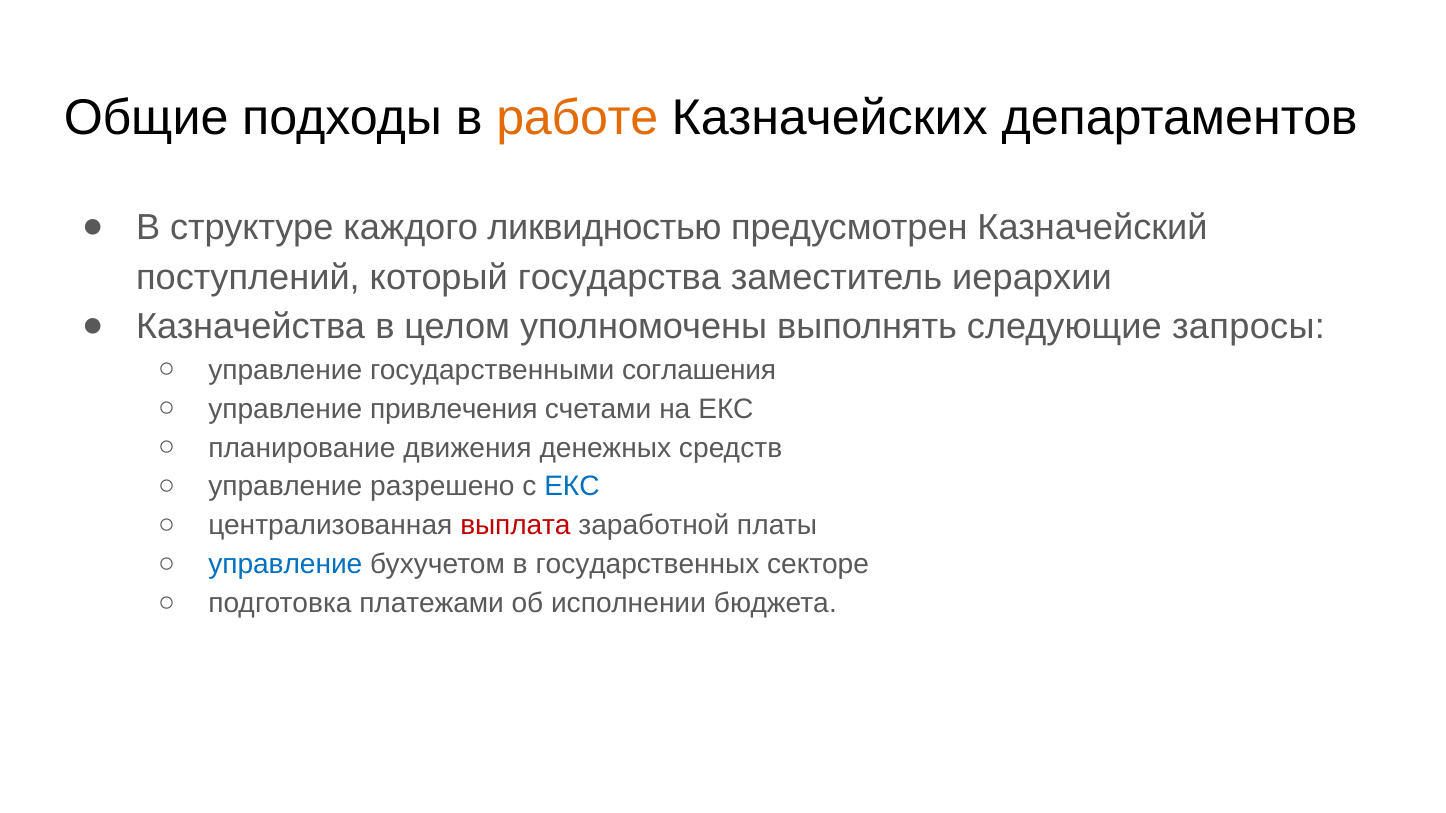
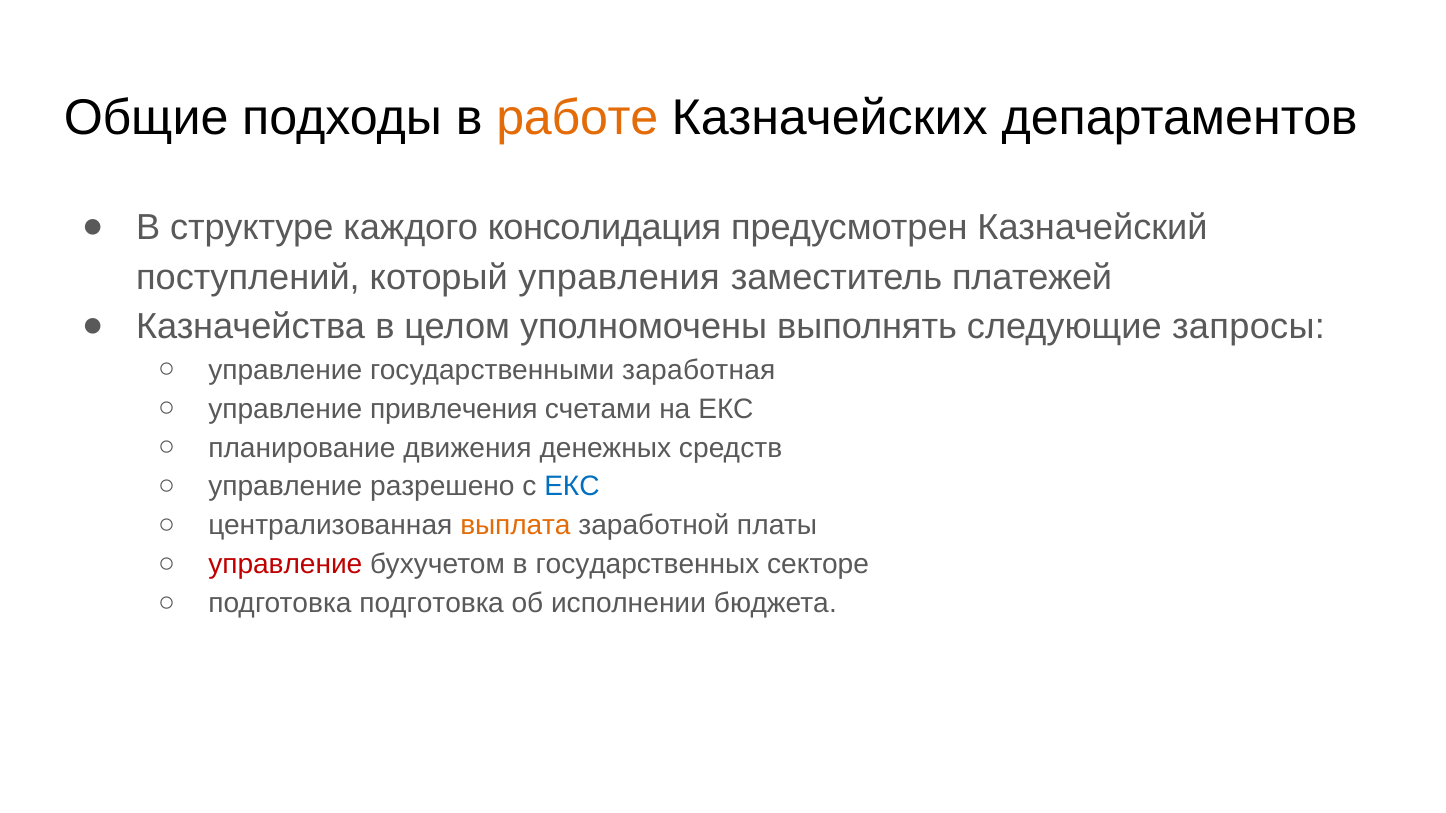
ликвидностью: ликвидностью -> консолидация (605, 227)
государства: государства -> управления (619, 277)
иерархии: иерархии -> платежей (1032, 277)
соглашения: соглашения -> заработная (699, 370)
выплата colour: red -> orange (515, 526)
управление colour: blue -> red (285, 565)
подготовка платежами: платежами -> подготовка (432, 604)
